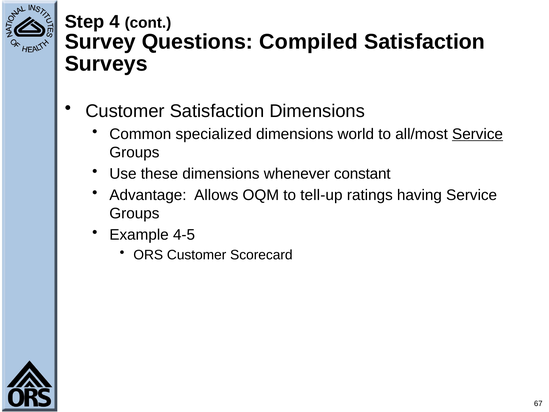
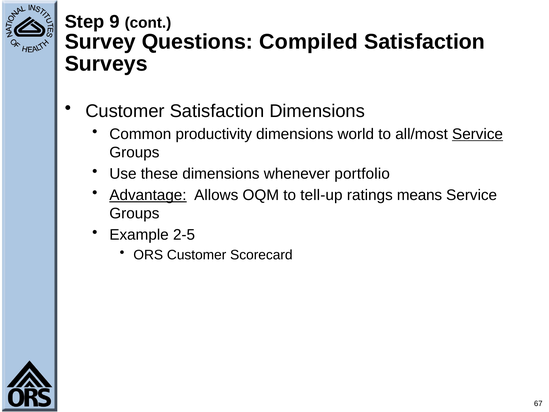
4: 4 -> 9 (114, 22)
specialized: specialized -> productivity (214, 134)
constant: constant -> portfolio (362, 174)
Advantage underline: none -> present (148, 195)
having: having -> means (419, 195)
4-5: 4-5 -> 2-5 (184, 235)
